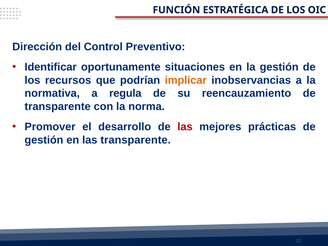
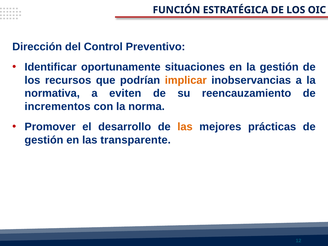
regula: regula -> eviten (125, 93)
transparente: transparente -> incrementos (58, 106)
las colour: red -> orange (185, 127)
